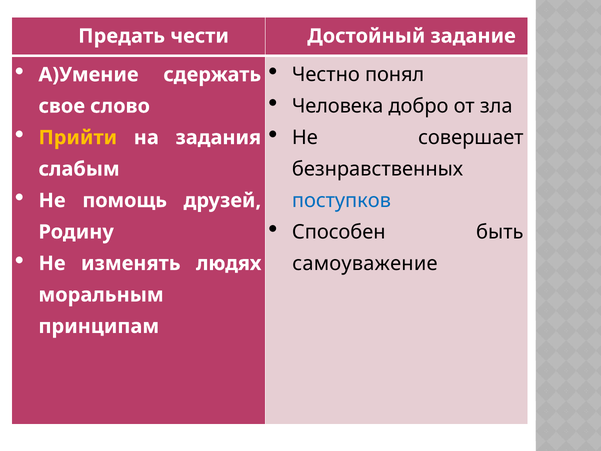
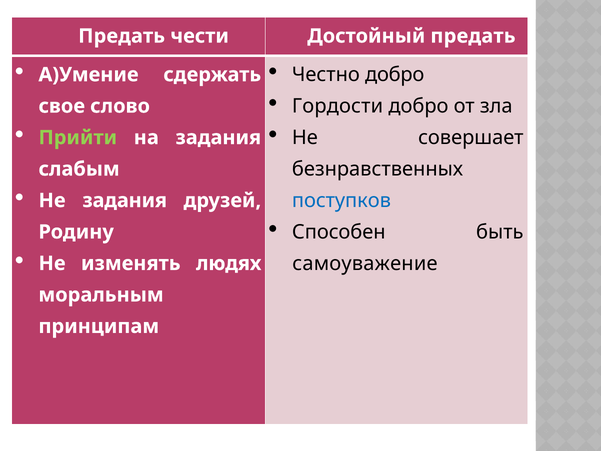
Достойный задание: задание -> предать (473, 36)
Честно понял: понял -> добро (395, 75)
Человека: Человека -> Гордости (338, 106)
Прийти colour: yellow -> light green (78, 138)
Не помощь: помощь -> задания (125, 200)
